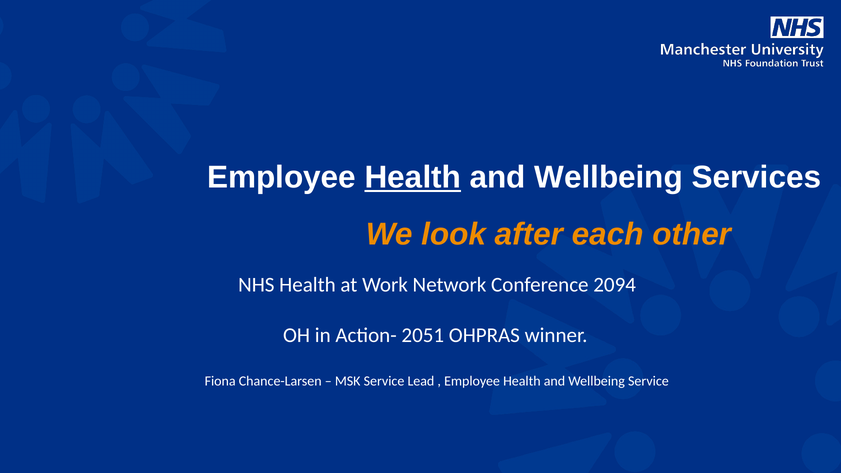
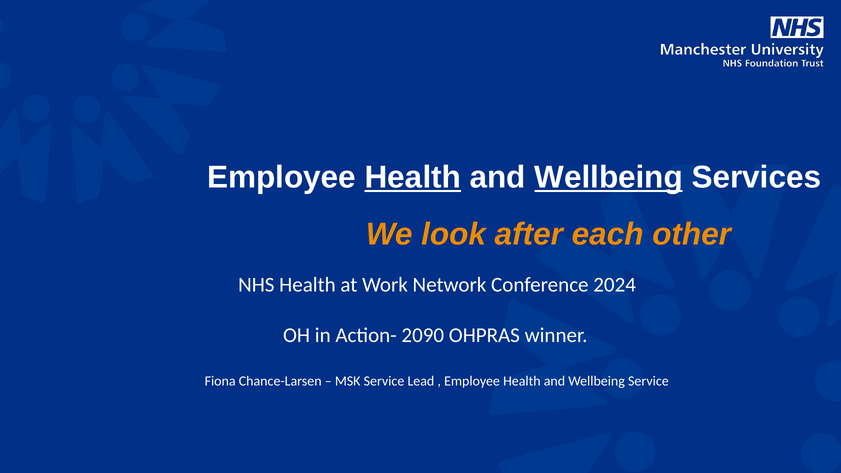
Wellbeing underline: none -> present (609, 177)
2094: 2094 -> 2024 (615, 285)
2051: 2051 -> 2090 (423, 335)
